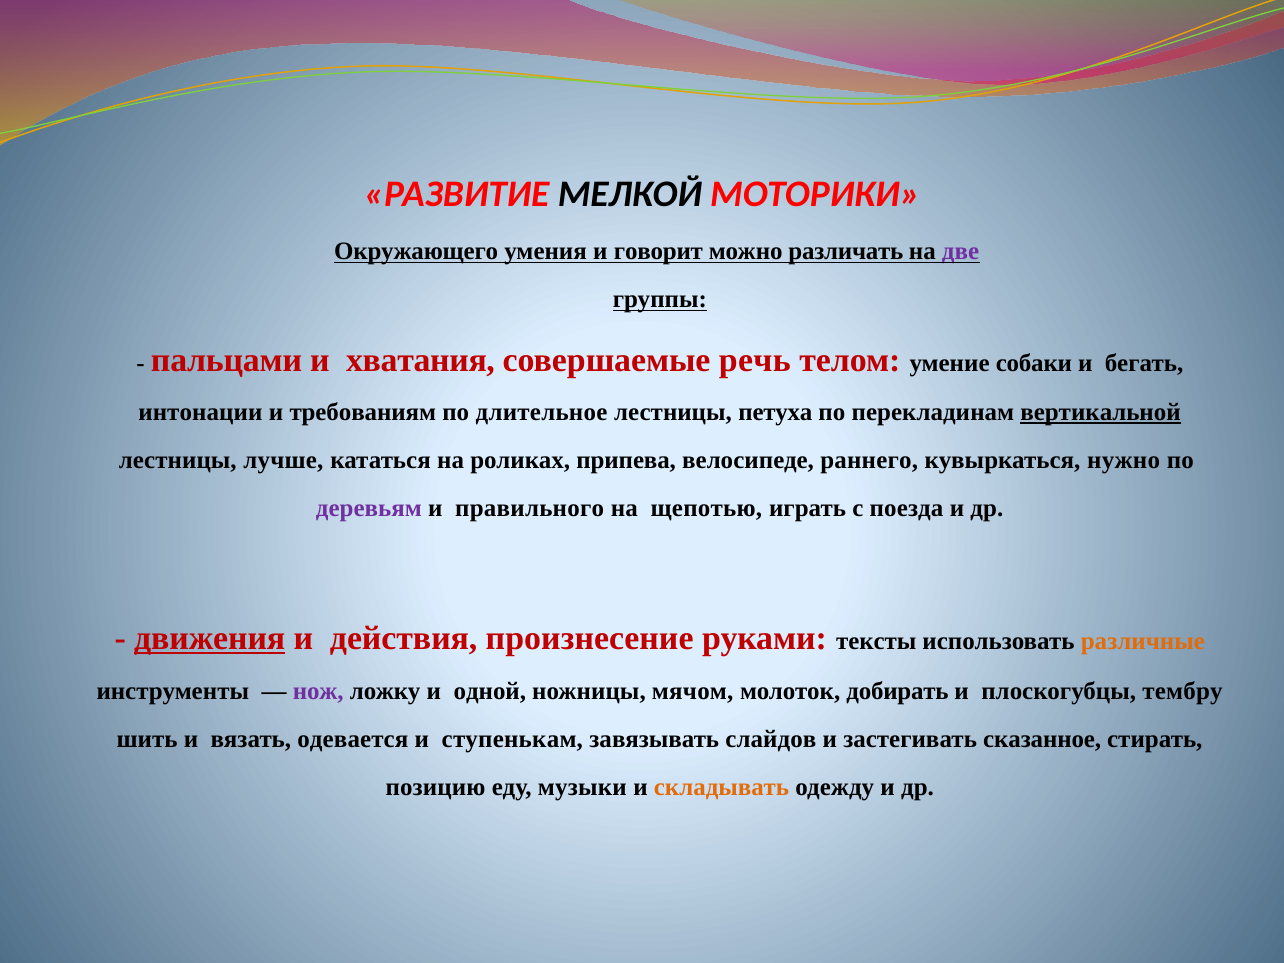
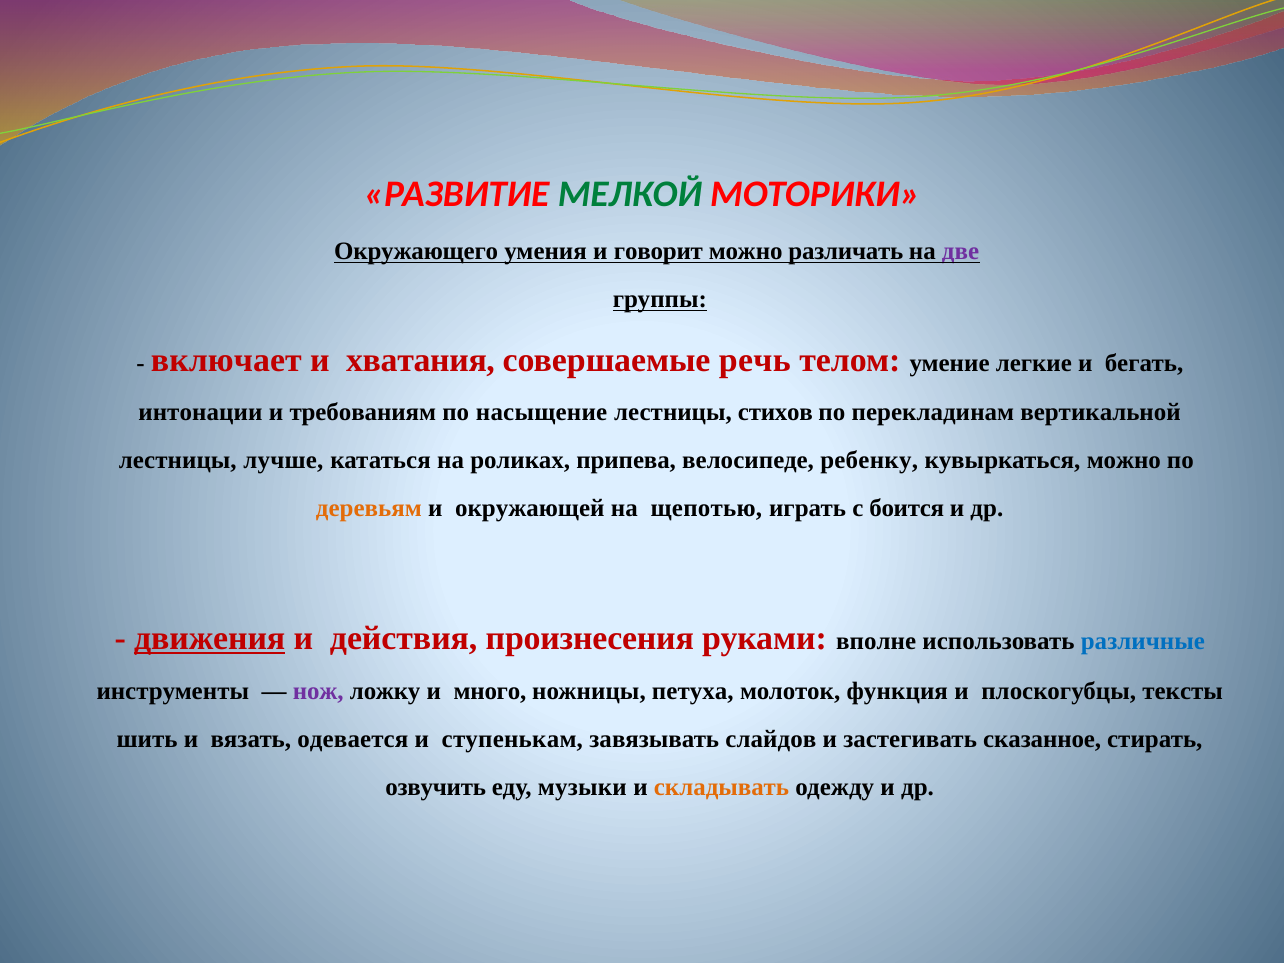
МЕЛКОЙ colour: black -> green (630, 195)
пальцами: пальцами -> включает (226, 360)
собаки: собаки -> легкие (1034, 363)
длительное: длительное -> насыщение (542, 412)
петуха: петуха -> стихов (775, 412)
вертикальной underline: present -> none (1101, 412)
раннего: раннего -> ребенку (869, 460)
кувыркаться нужно: нужно -> можно (1124, 460)
деревьям colour: purple -> orange (369, 508)
правильного: правильного -> окружающей (530, 508)
поезда: поезда -> боится (907, 508)
произнесение: произнесение -> произнесения (590, 639)
тексты: тексты -> вполне (876, 642)
различные colour: orange -> blue (1143, 642)
одной: одной -> много (490, 691)
мячом: мячом -> петуха (693, 691)
добирать: добирать -> функция (897, 691)
тембру: тембру -> тексты (1183, 691)
позицию: позицию -> озвучить (436, 787)
